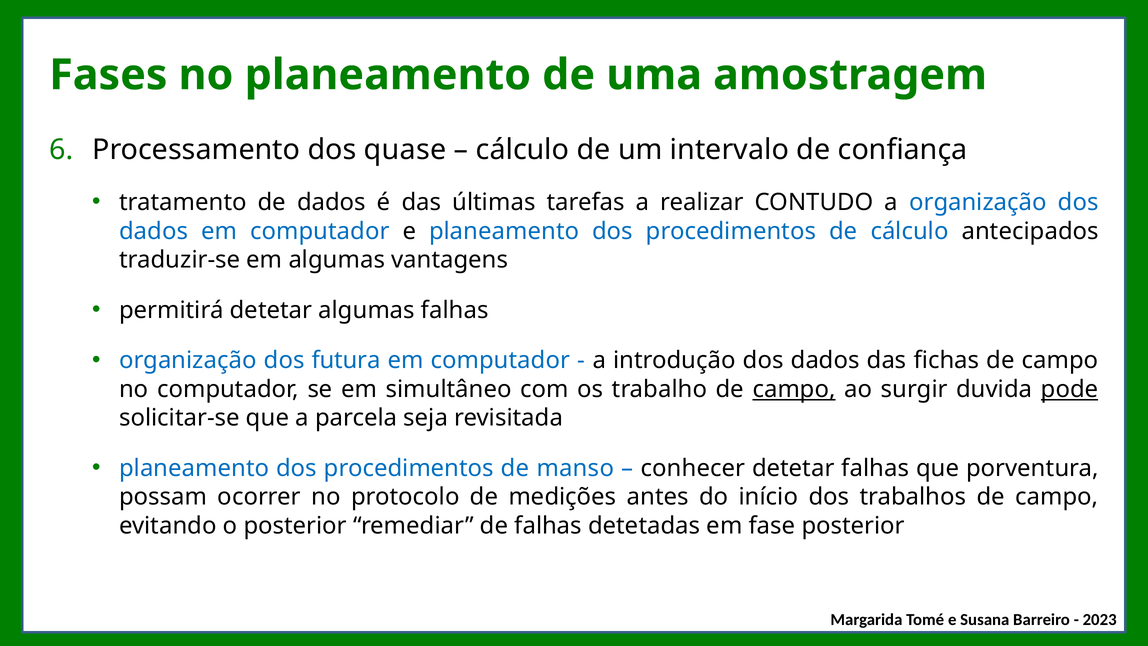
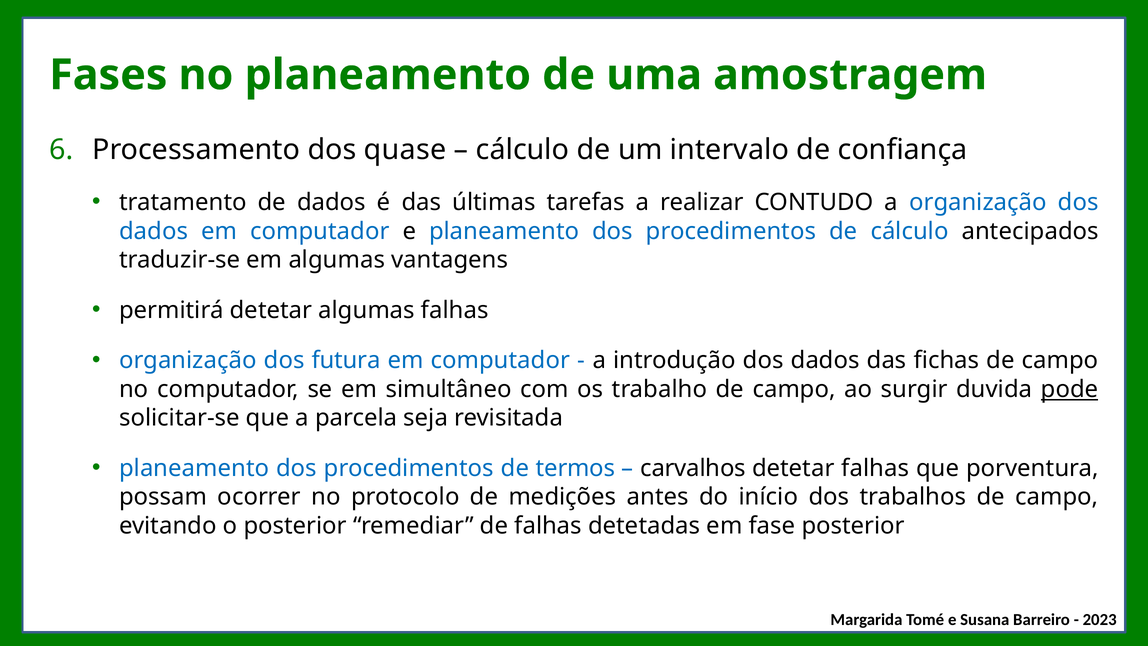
campo underline: present -> none (794, 389)
manso: manso -> termos (576, 468)
conhecer: conhecer -> carvalhos (693, 468)
